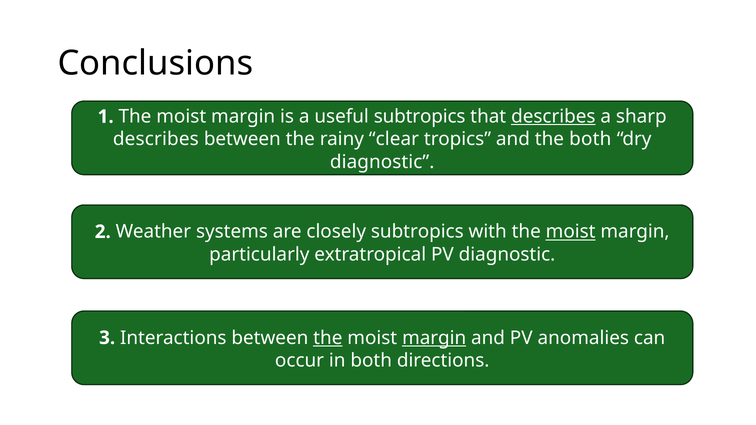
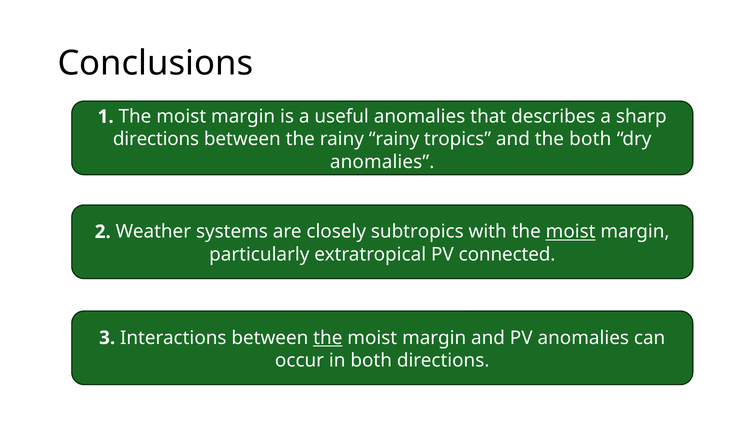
useful subtropics: subtropics -> anomalies (420, 117)
describes underline: present -> none (553, 117)
describes: describes -> directions (156, 139)
rainy clear: clear -> rainy (394, 139)
diagnostic: diagnostic -> anomalies (382, 162)
PV diagnostic: diagnostic -> connected (507, 255)
margin underline: present -> none (434, 338)
